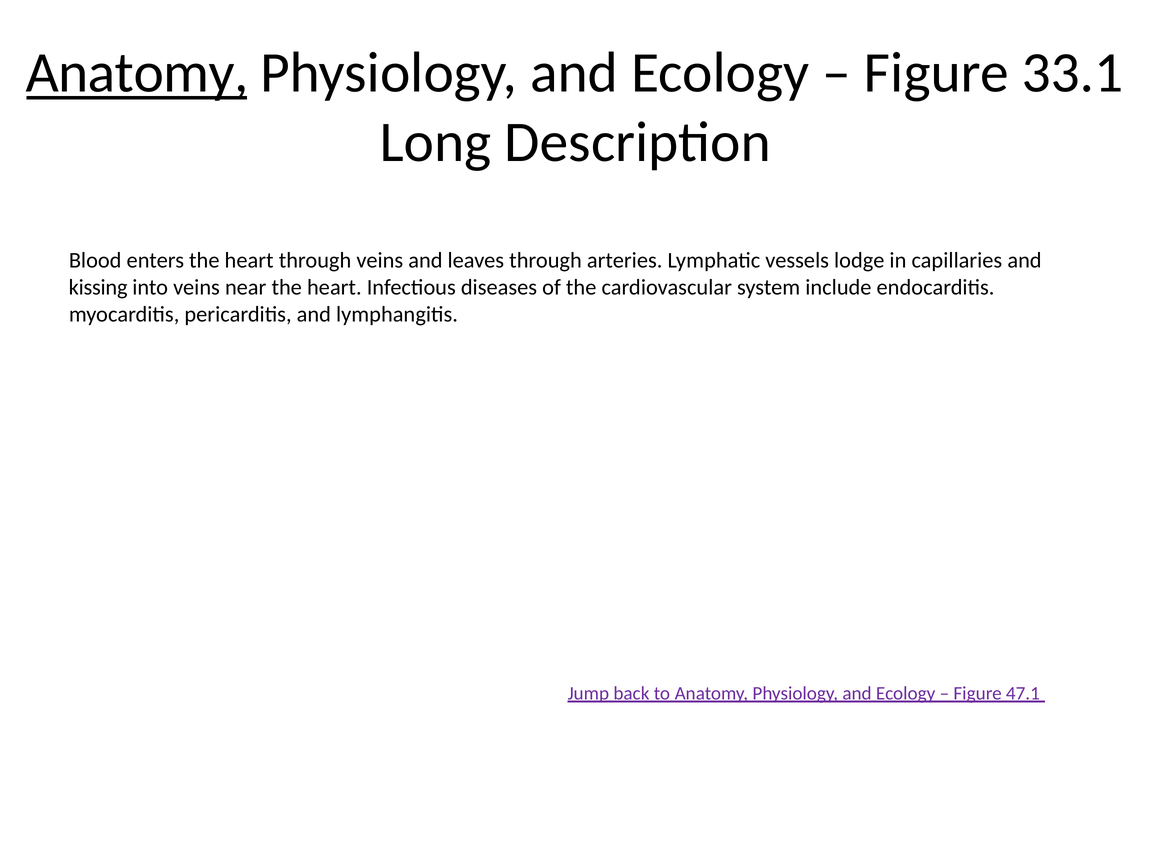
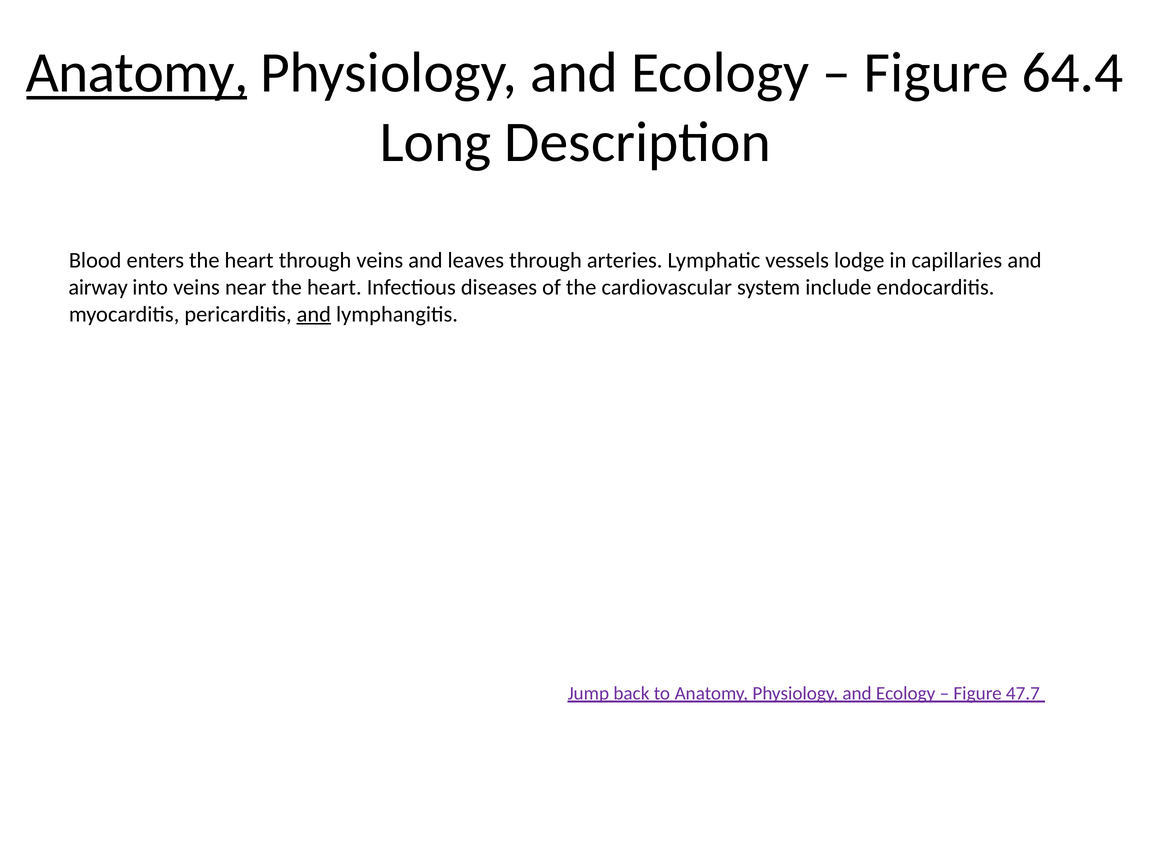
33.1: 33.1 -> 64.4 (1073, 73)
kissing: kissing -> airway (98, 287)
and underline: none -> present (314, 314)
47.1: 47.1 -> 47.7 (1023, 693)
